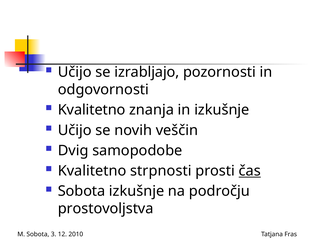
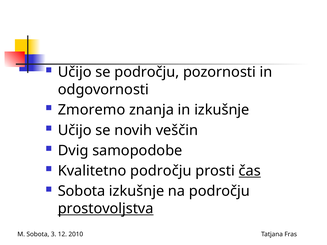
se izrabljajo: izrabljajo -> področju (147, 72)
Kvalitetno: Kvalitetno -> Zmoremo (92, 110)
Kvalitetno strpnosti: strpnosti -> področju (161, 171)
prostovoljstva underline: none -> present (106, 209)
